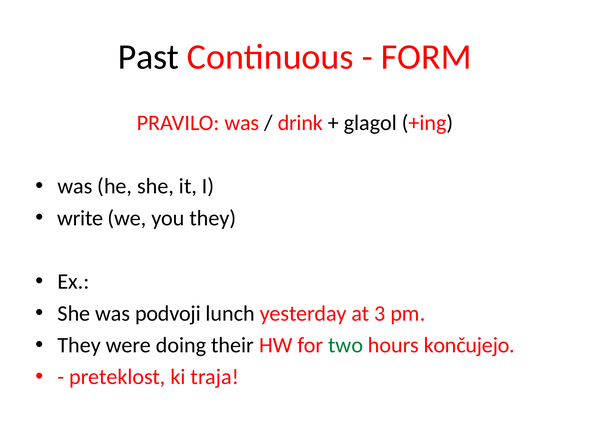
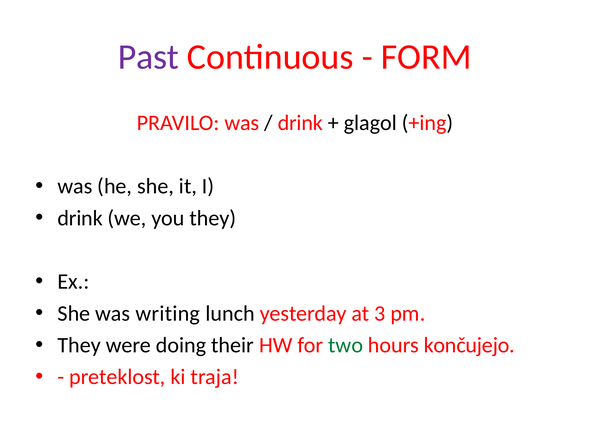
Past colour: black -> purple (148, 57)
write: write -> drink (80, 218)
podvoji: podvoji -> writing (168, 314)
